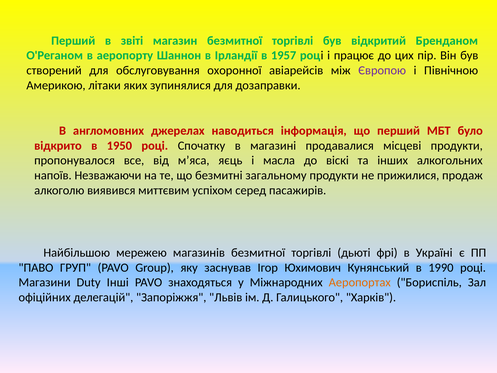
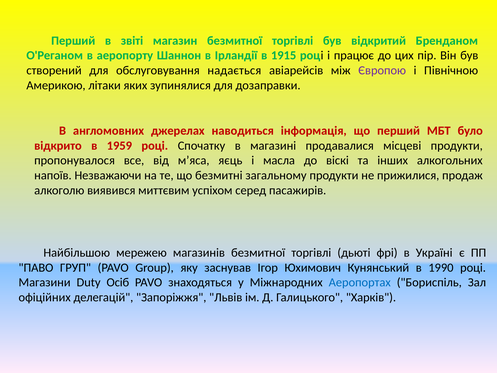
1957: 1957 -> 1915 (284, 55)
охоронної: охоронної -> надається (234, 70)
1950: 1950 -> 1959 (119, 146)
Інші: Інші -> Осіб (118, 282)
Аеропортах colour: orange -> blue (360, 282)
